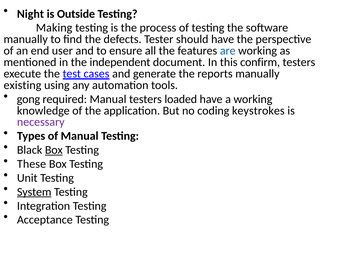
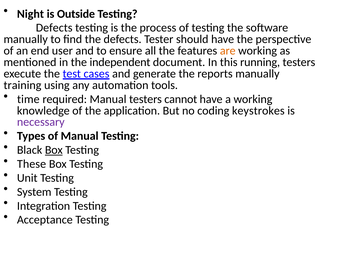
Making: Making -> Defects (54, 28)
are colour: blue -> orange (228, 51)
confirm: confirm -> running (260, 62)
existing: existing -> training (22, 85)
gong: gong -> time (28, 99)
loaded: loaded -> cannot (181, 99)
System underline: present -> none (34, 192)
